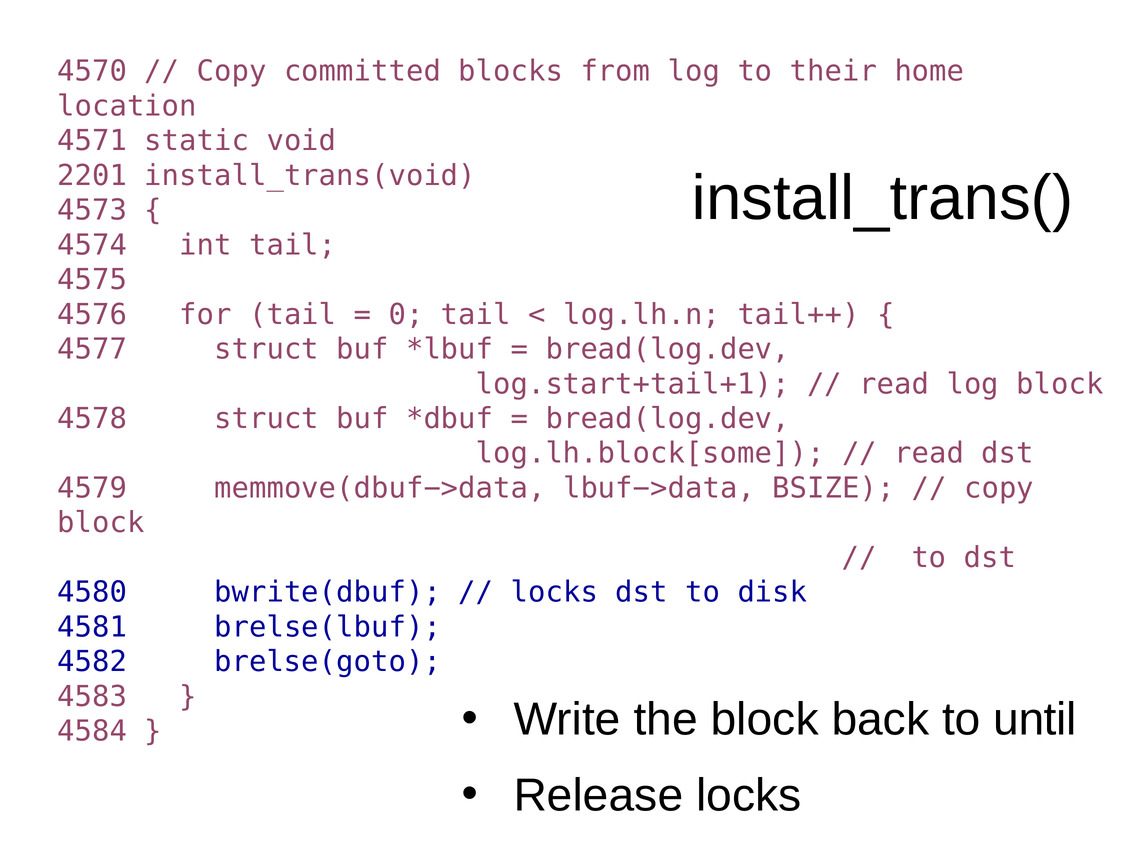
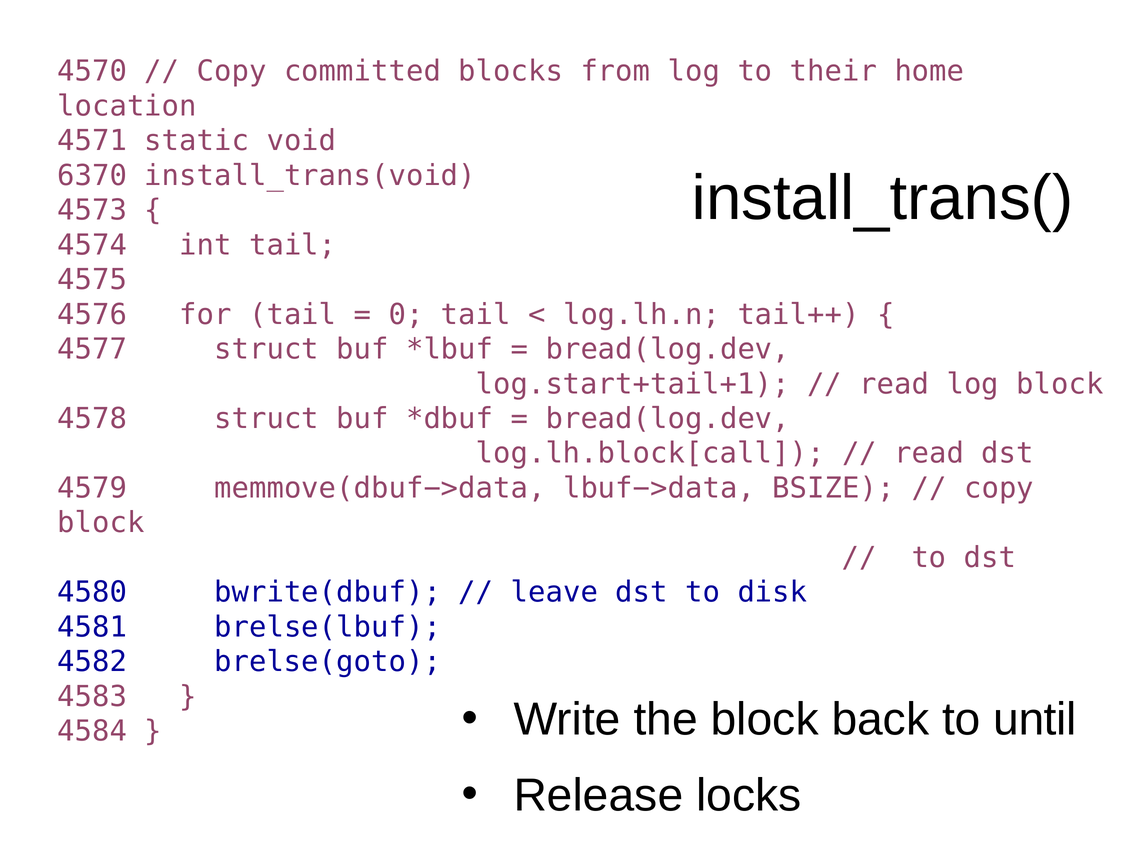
2201: 2201 -> 6370 (92, 176)
log.lh.block[some: log.lh.block[some -> log.lh.block[call (650, 454)
locks: locks -> leave (554, 592)
